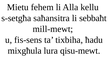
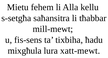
sebbaħt: sebbaħt -> tħabbar (93, 18)
qisu-mewt: qisu-mewt -> xatt-mewt (80, 51)
